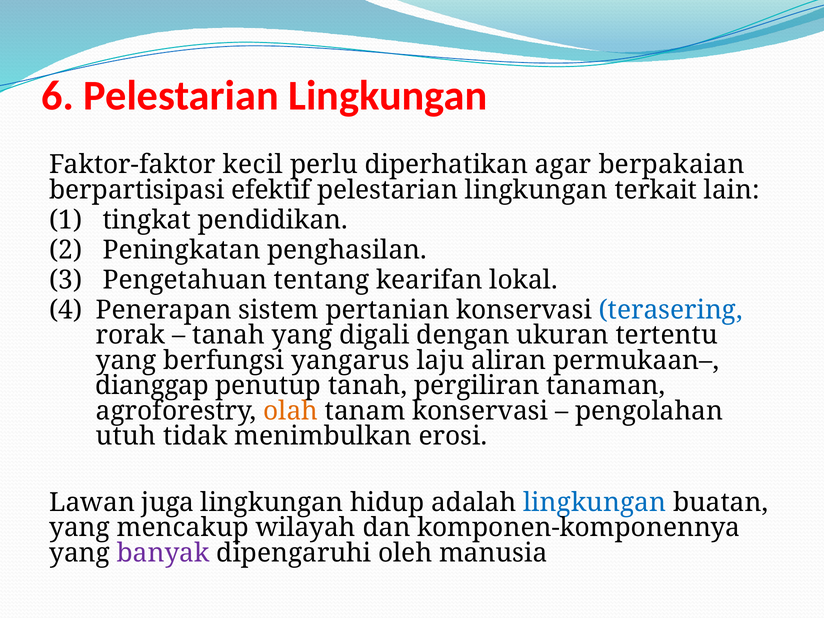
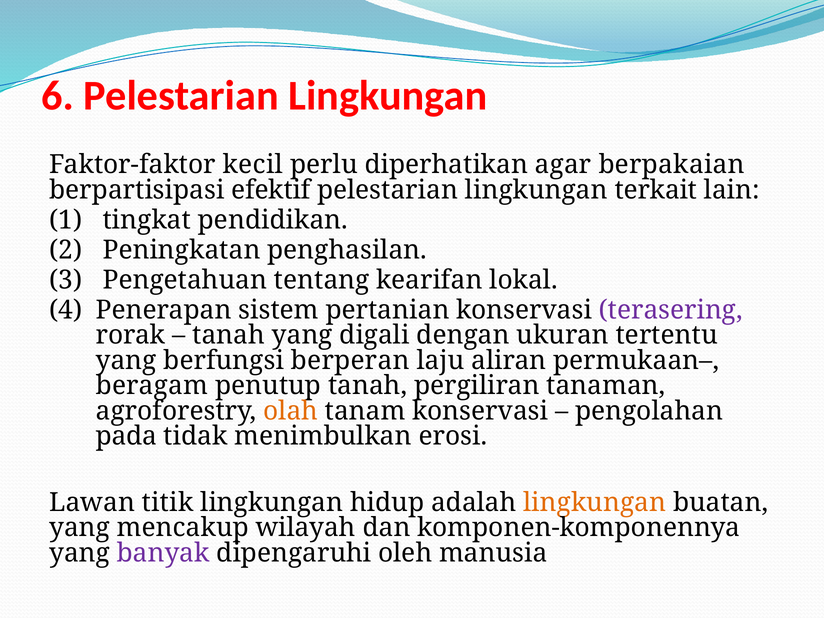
terasering colour: blue -> purple (671, 310)
yangarus: yangarus -> berperan (350, 360)
dianggap: dianggap -> beragam (152, 386)
utuh: utuh -> pada (126, 436)
juga: juga -> titik (168, 502)
lingkungan colour: blue -> orange (595, 502)
